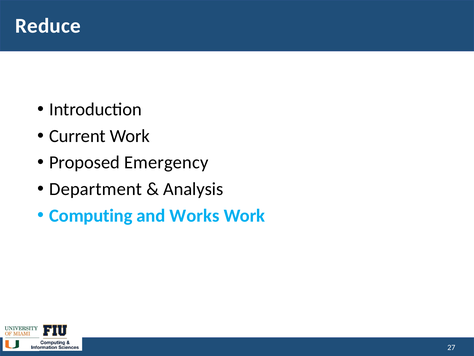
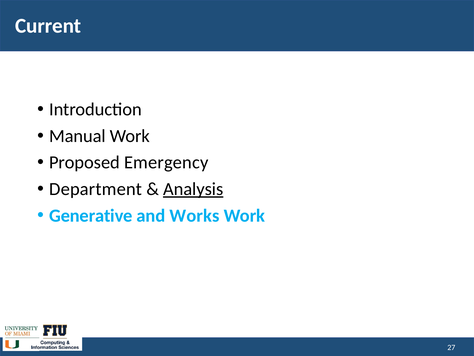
Reduce: Reduce -> Current (48, 26)
Current: Current -> Manual (77, 136)
Analysis underline: none -> present (193, 189)
Computing: Computing -> Generative (91, 215)
